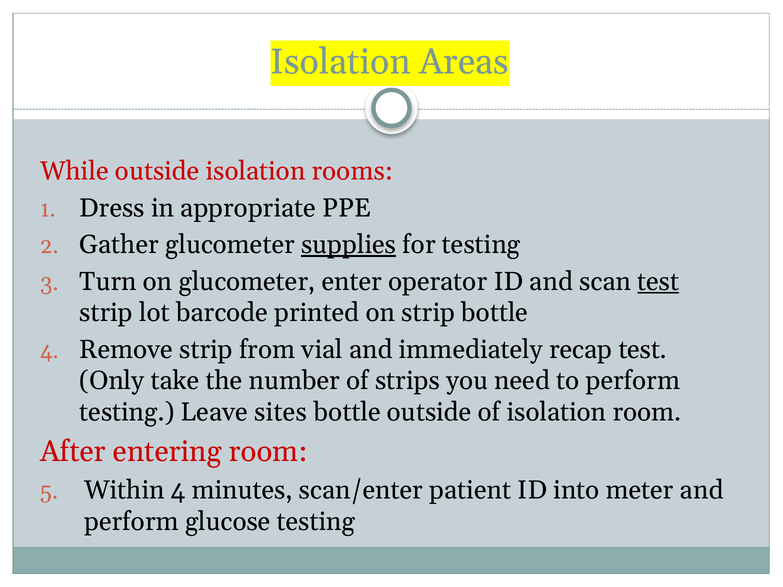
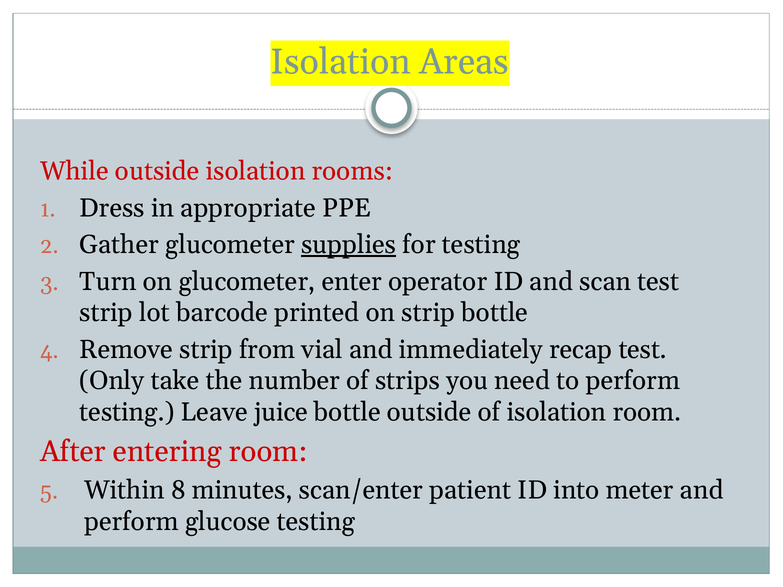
test underline: present -> none (658, 282)
sites: sites -> juice (281, 412)
Within 4: 4 -> 8 (178, 490)
